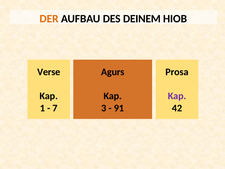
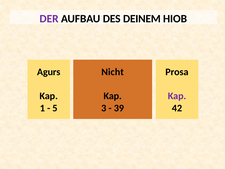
DER colour: orange -> purple (49, 19)
Verse: Verse -> Agurs (49, 72)
Agurs: Agurs -> Nicht (113, 72)
7: 7 -> 5 (55, 108)
91: 91 -> 39 (119, 108)
